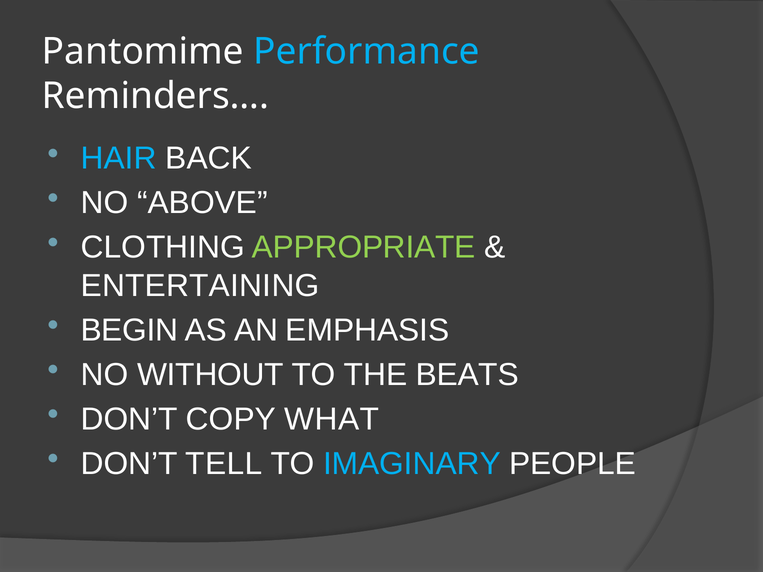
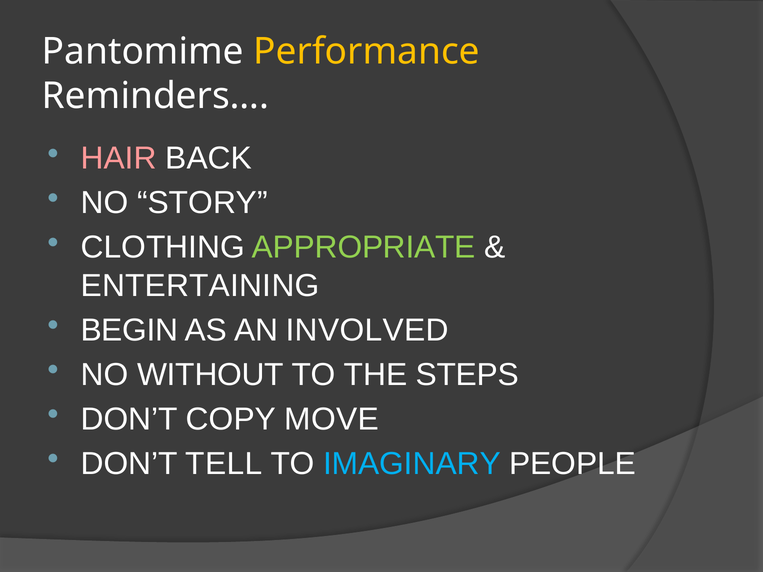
Performance colour: light blue -> yellow (367, 52)
HAIR colour: light blue -> pink (119, 159)
ABOVE: ABOVE -> STORY (202, 203)
EMPHASIS: EMPHASIS -> INVOLVED (367, 330)
BEATS: BEATS -> STEPS (467, 375)
WHAT: WHAT -> MOVE (332, 419)
